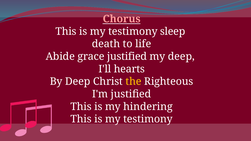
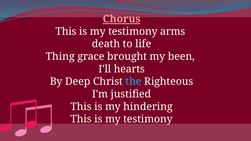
sleep: sleep -> arms (173, 31)
Abide: Abide -> Thing (60, 57)
grace justified: justified -> brought (127, 57)
my deep: deep -> been (181, 57)
the colour: yellow -> light blue (134, 82)
